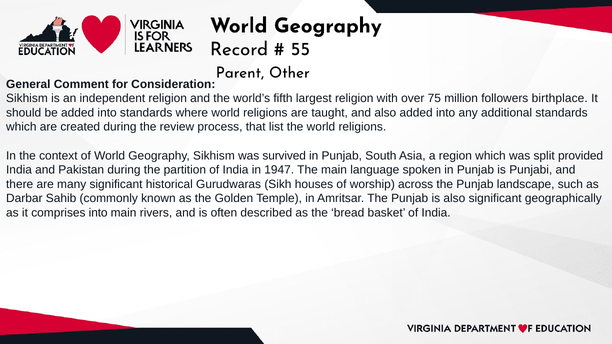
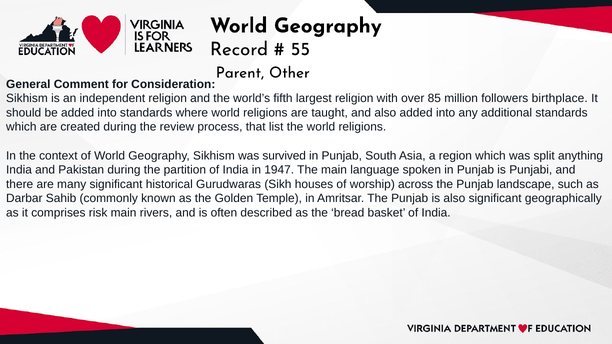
75: 75 -> 85 (434, 99)
provided: provided -> anything (581, 156)
comprises into: into -> risk (98, 213)
